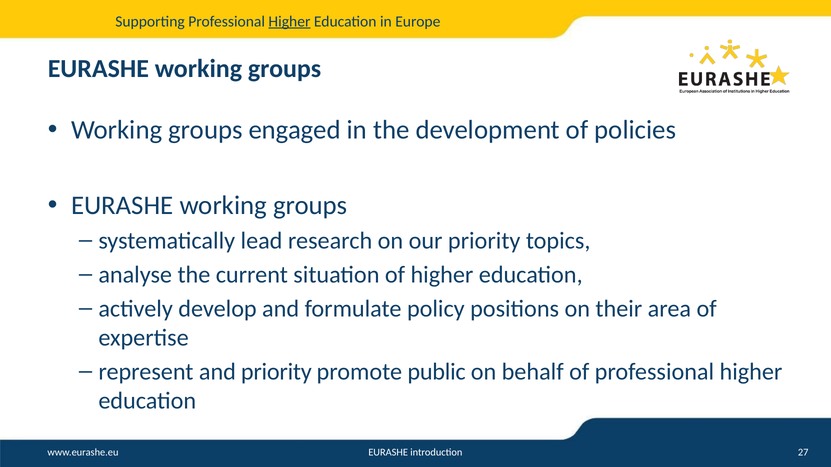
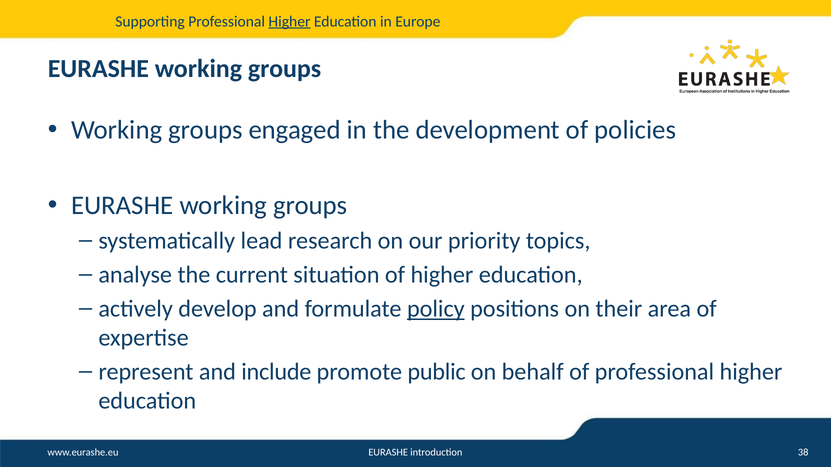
policy underline: none -> present (436, 309)
and priority: priority -> include (276, 372)
27: 27 -> 38 (803, 453)
